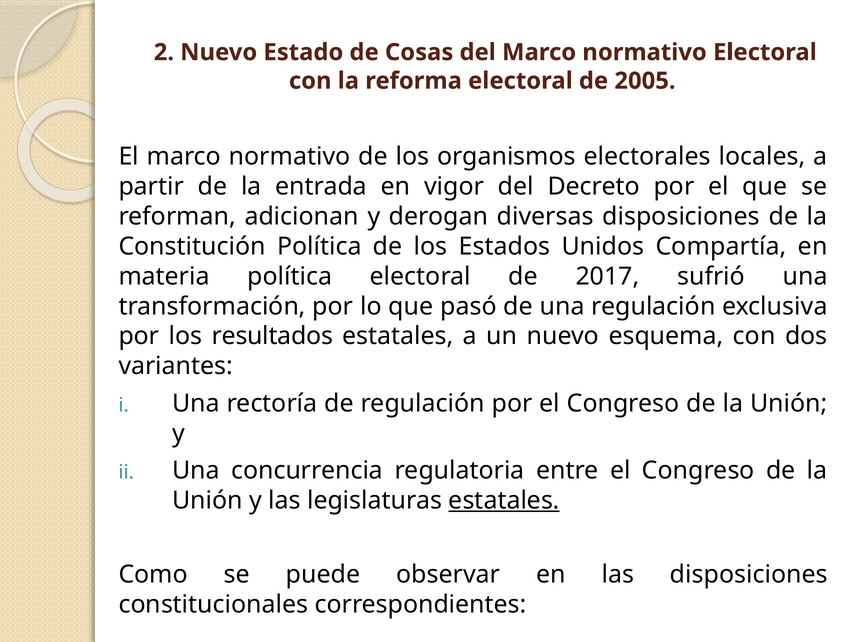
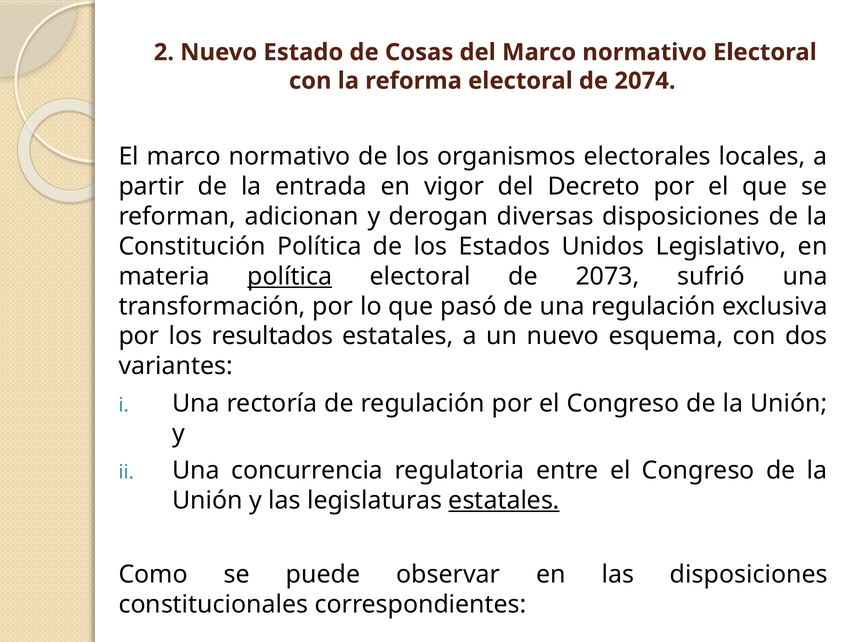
2005: 2005 -> 2074 (645, 81)
Compartía: Compartía -> Legislativo (721, 246)
política underline: none -> present (290, 276)
2017: 2017 -> 2073 (608, 276)
